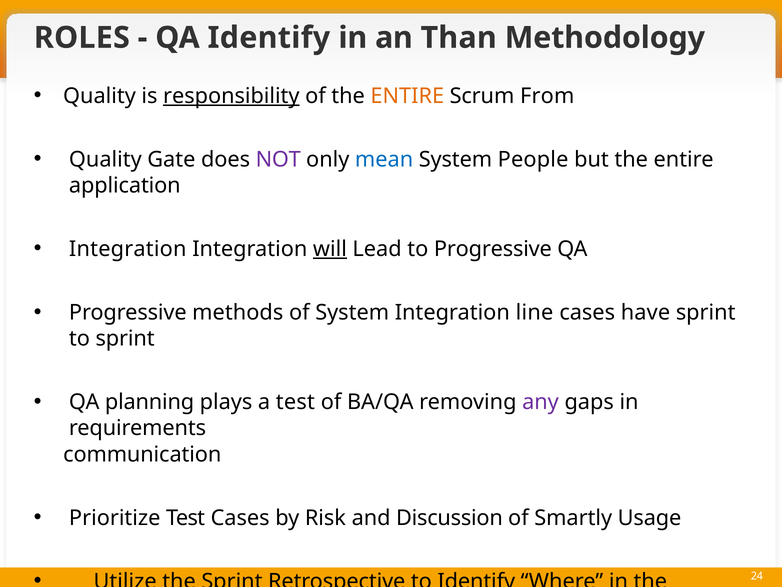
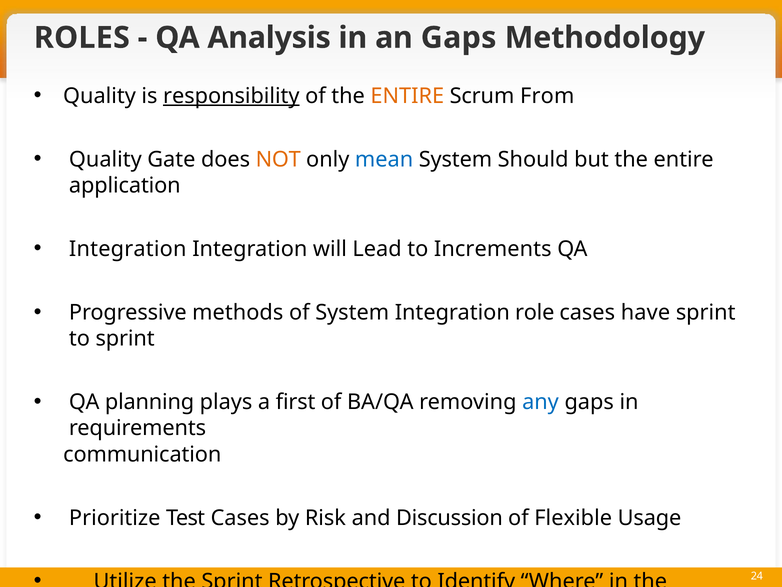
QA Identify: Identify -> Analysis (269, 38)
an Than: Than -> Gaps (459, 38)
NOT colour: purple -> orange (278, 159)
People: People -> Should (533, 159)
will underline: present -> none (330, 249)
to Progressive: Progressive -> Increments (493, 249)
line: line -> role (535, 312)
a test: test -> first (296, 402)
any colour: purple -> blue (540, 402)
Smartly: Smartly -> Flexible (573, 518)
